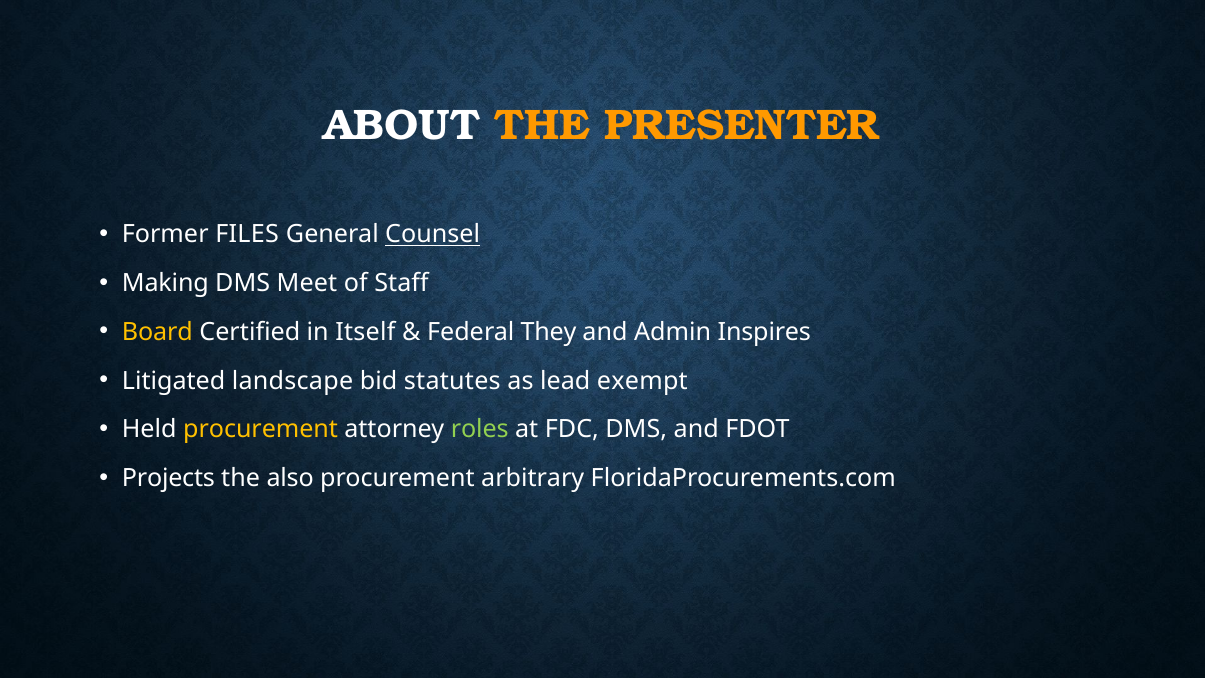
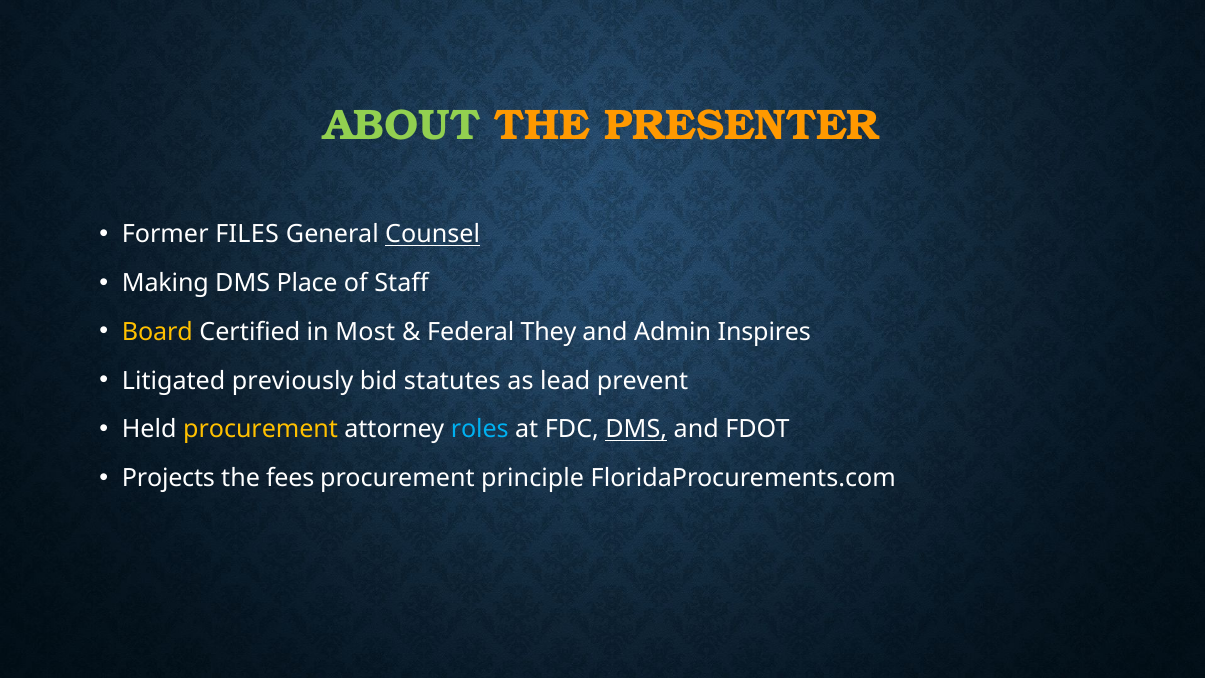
ABOUT colour: white -> light green (402, 126)
Meet: Meet -> Place (307, 283)
Itself: Itself -> Most (365, 332)
landscape: landscape -> previously (293, 381)
exempt: exempt -> prevent (642, 381)
roles colour: light green -> light blue (480, 429)
DMS underline: none -> present (636, 429)
also: also -> fees (290, 478)
arbitrary: arbitrary -> principle (533, 478)
